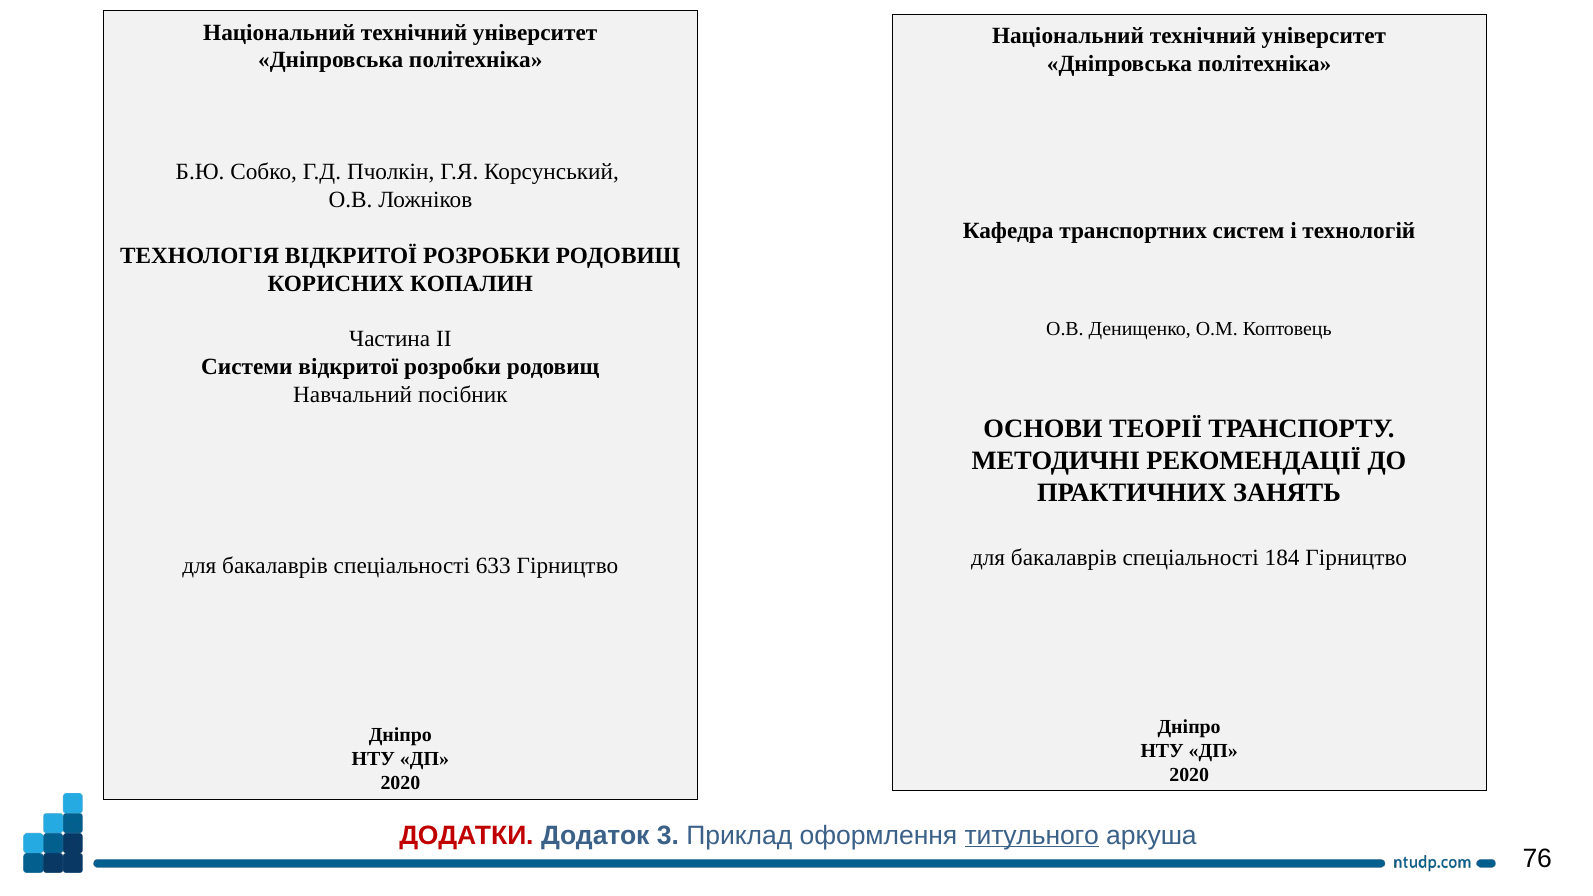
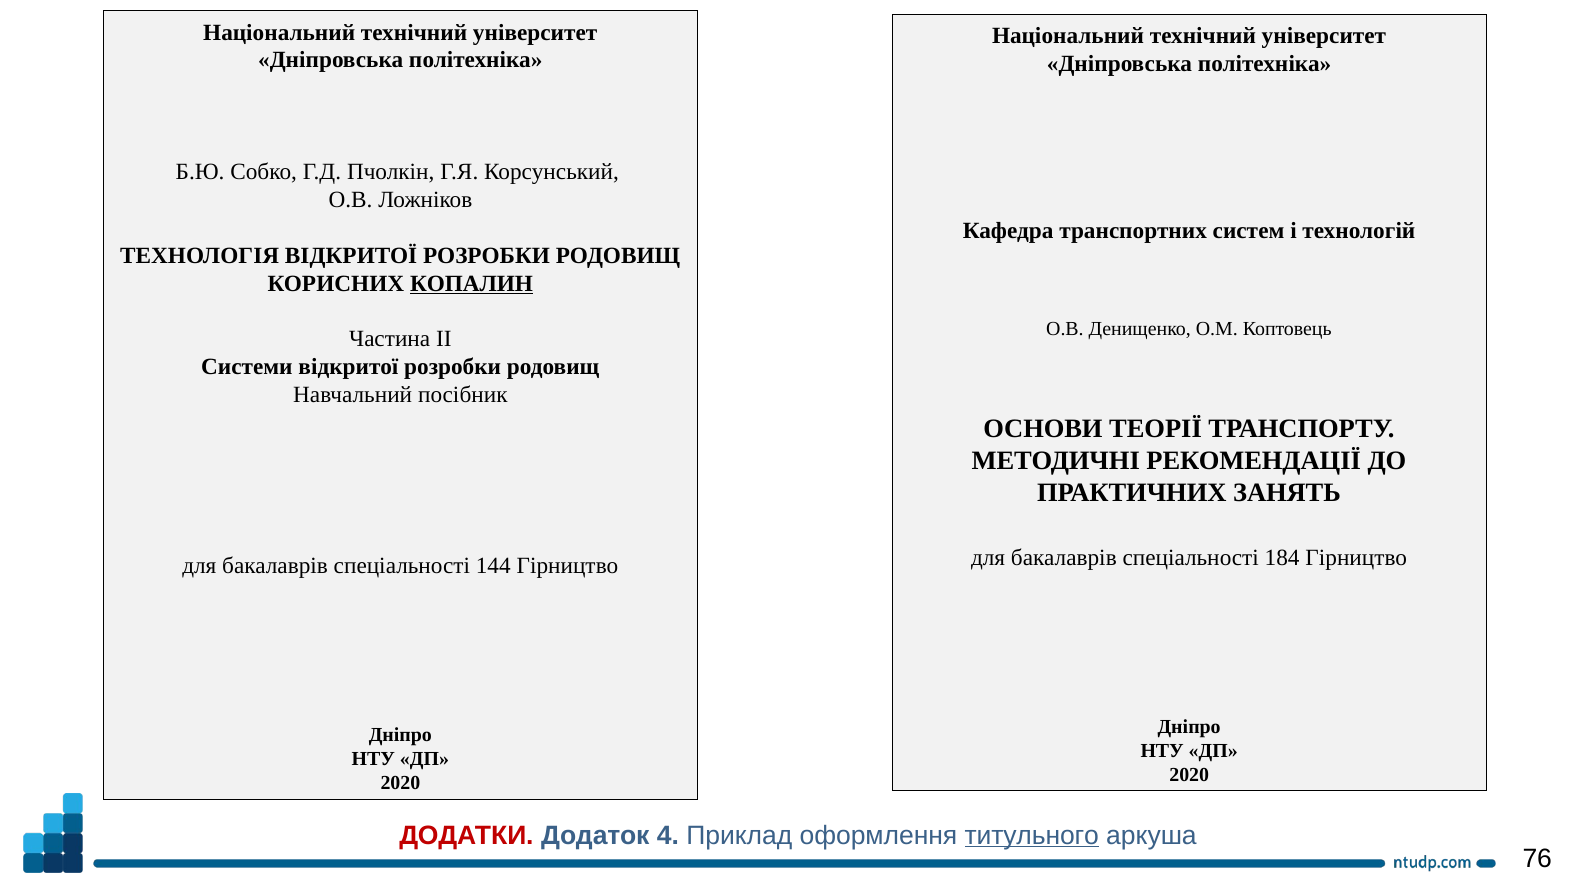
КОПАЛИН underline: none -> present (472, 283)
633: 633 -> 144 (493, 566)
3: 3 -> 4 (668, 835)
